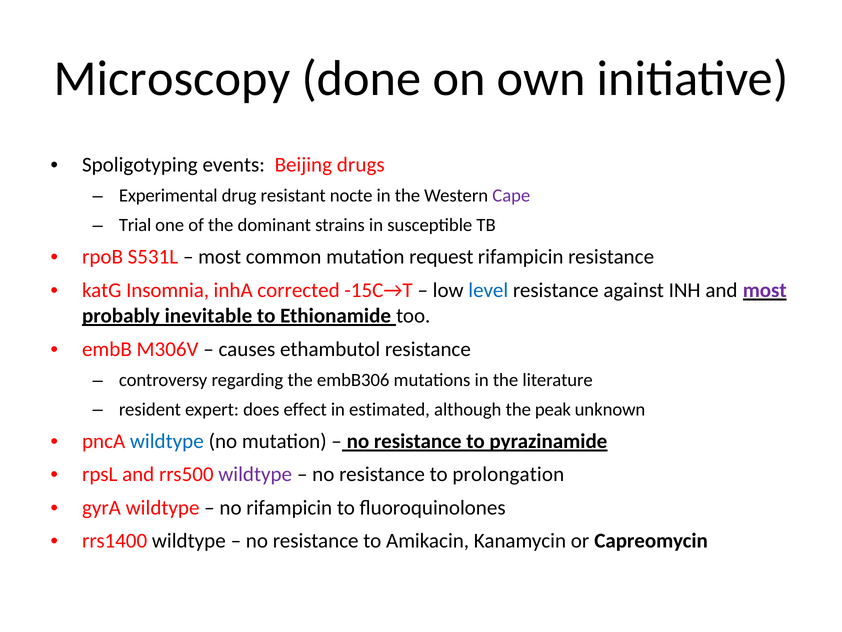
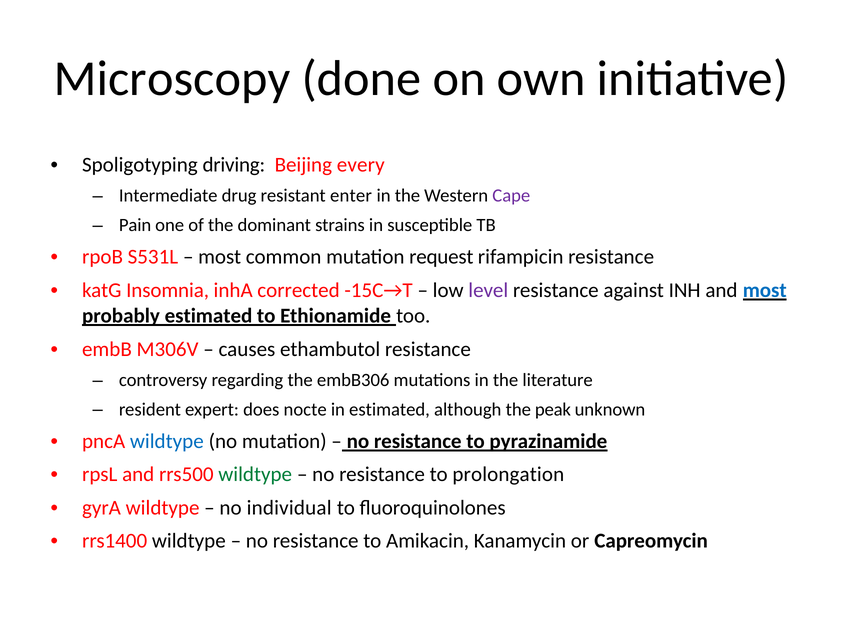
events: events -> driving (234, 165)
drugs: drugs -> every (361, 165)
Experimental: Experimental -> Intermediate (168, 195)
nocte: nocte -> enter (351, 195)
Trial: Trial -> Pain (135, 225)
level colour: blue -> purple (488, 290)
most colour: purple -> blue (765, 290)
probably inevitable: inevitable -> estimated (208, 316)
effect: effect -> nocte (305, 409)
wildtype colour: purple -> green (255, 474)
no rifampicin: rifampicin -> individual (289, 507)
